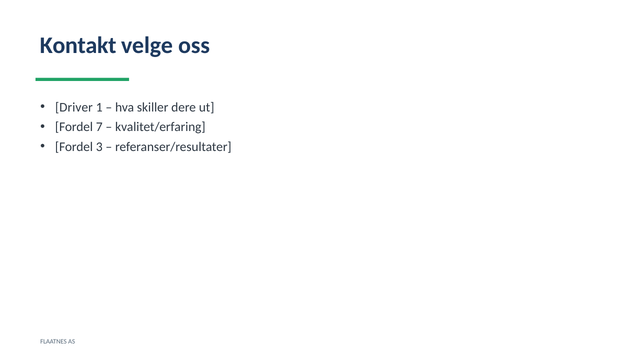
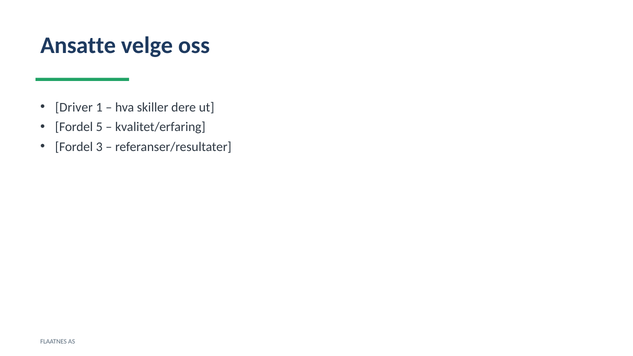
Kontakt: Kontakt -> Ansatte (78, 45)
7: 7 -> 5 (99, 127)
